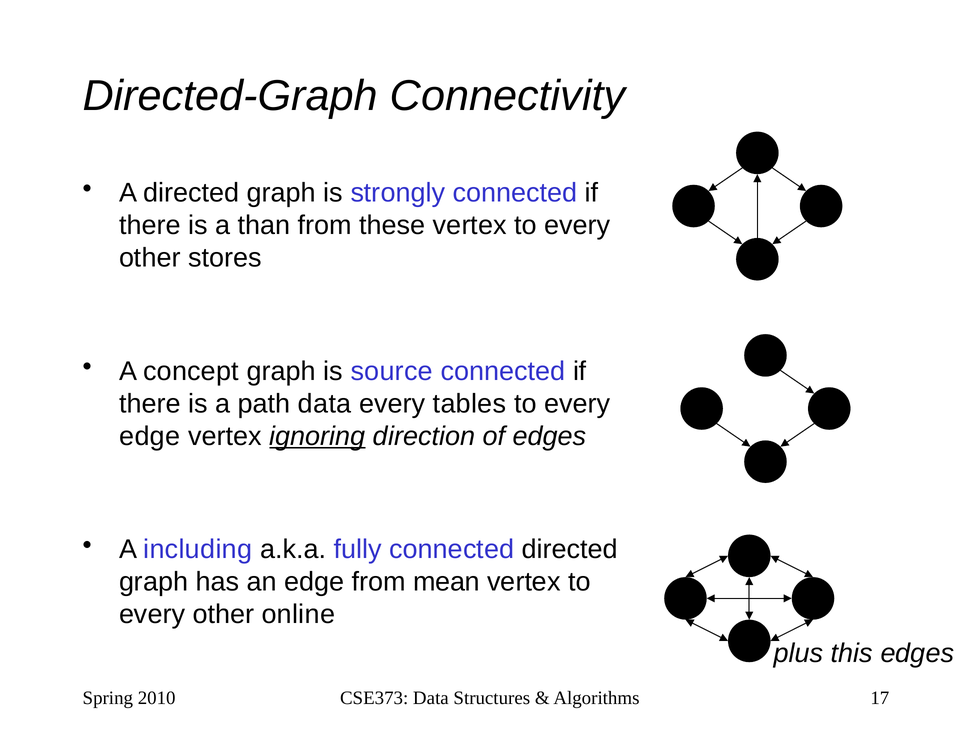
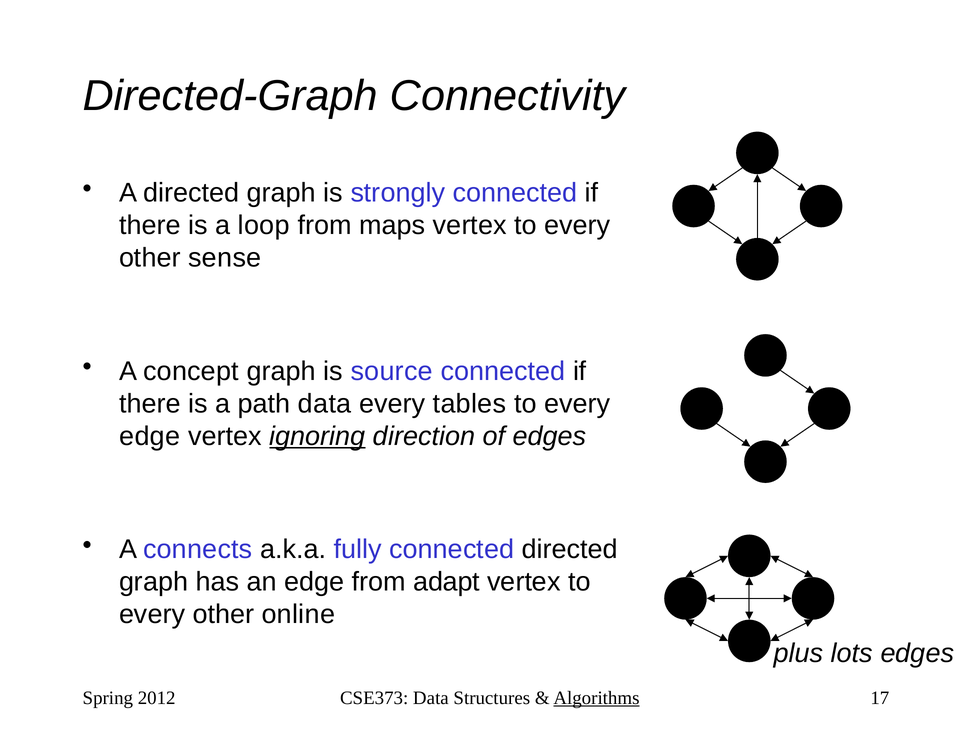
than: than -> loop (264, 225)
these: these -> maps (392, 225)
stores: stores -> sense (225, 258)
including: including -> connects (198, 550)
mean: mean -> adapt (447, 582)
this: this -> lots (852, 653)
2010: 2010 -> 2012 (157, 698)
Algorithms underline: none -> present (596, 698)
